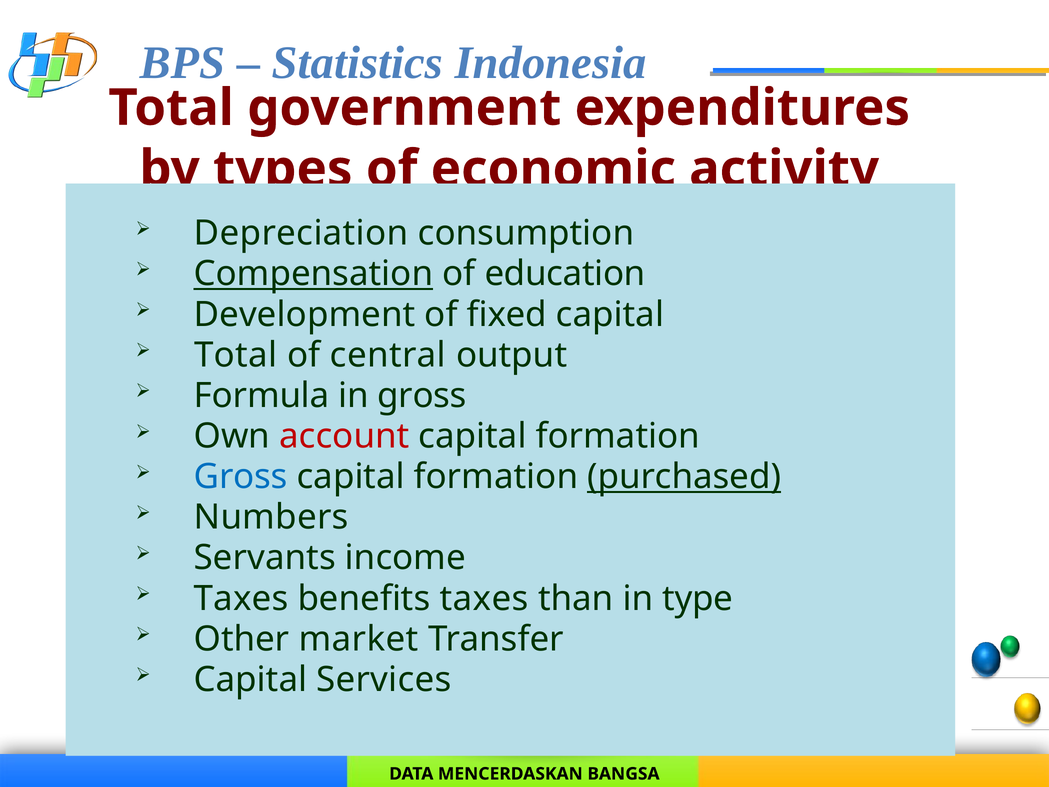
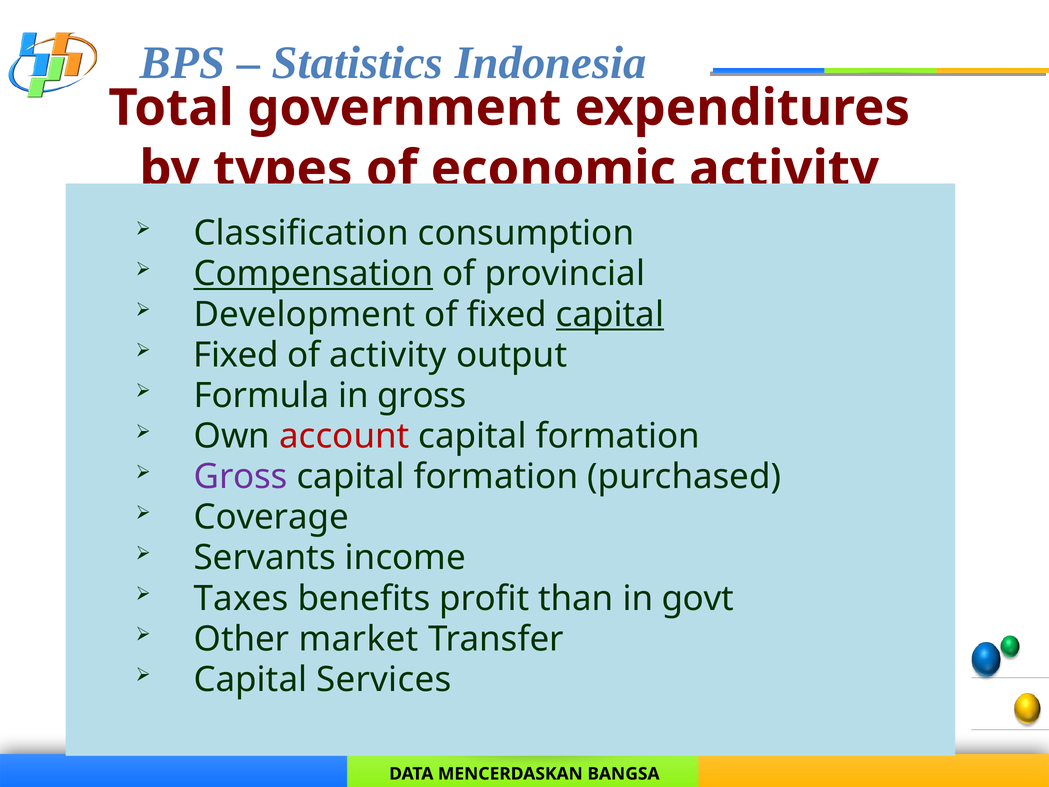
Depreciation: Depreciation -> Classification (301, 233)
education: education -> provincial (565, 274)
capital underline: none -> present (610, 314)
Total: Total -> Fixed (236, 355)
of central: central -> activity (388, 355)
Gross colour: blue -> purple (241, 477)
purchased underline: present -> none (684, 477)
Numbers: Numbers -> Coverage (271, 517)
benefits taxes: taxes -> profit (484, 598)
type: type -> govt (698, 598)
